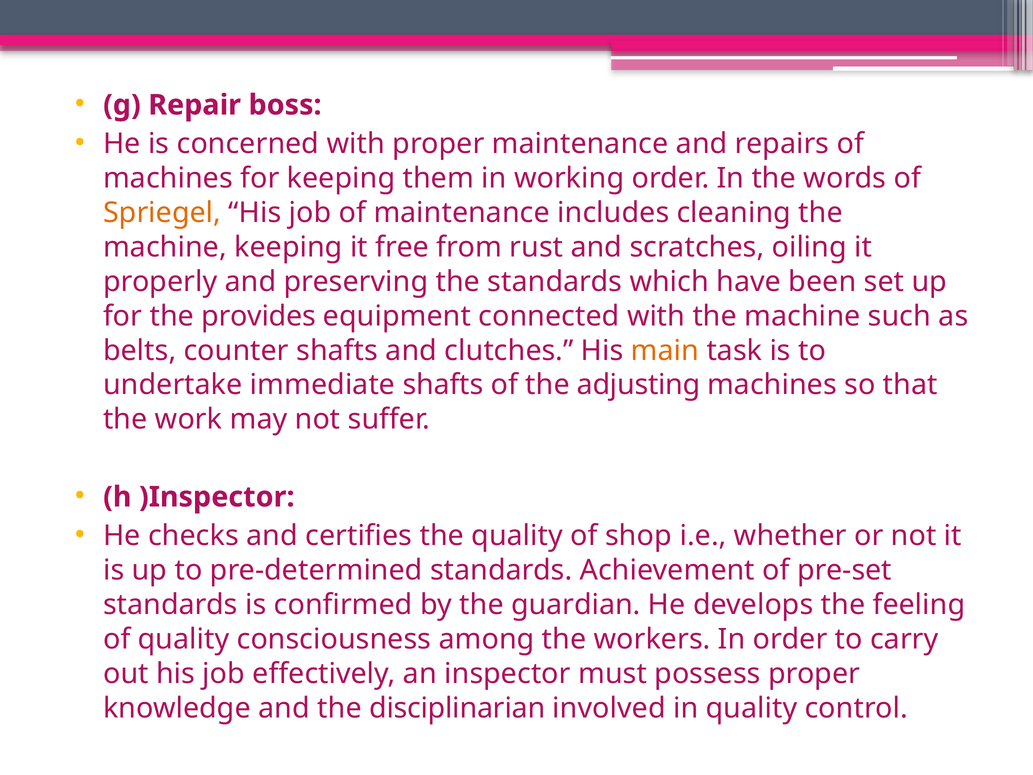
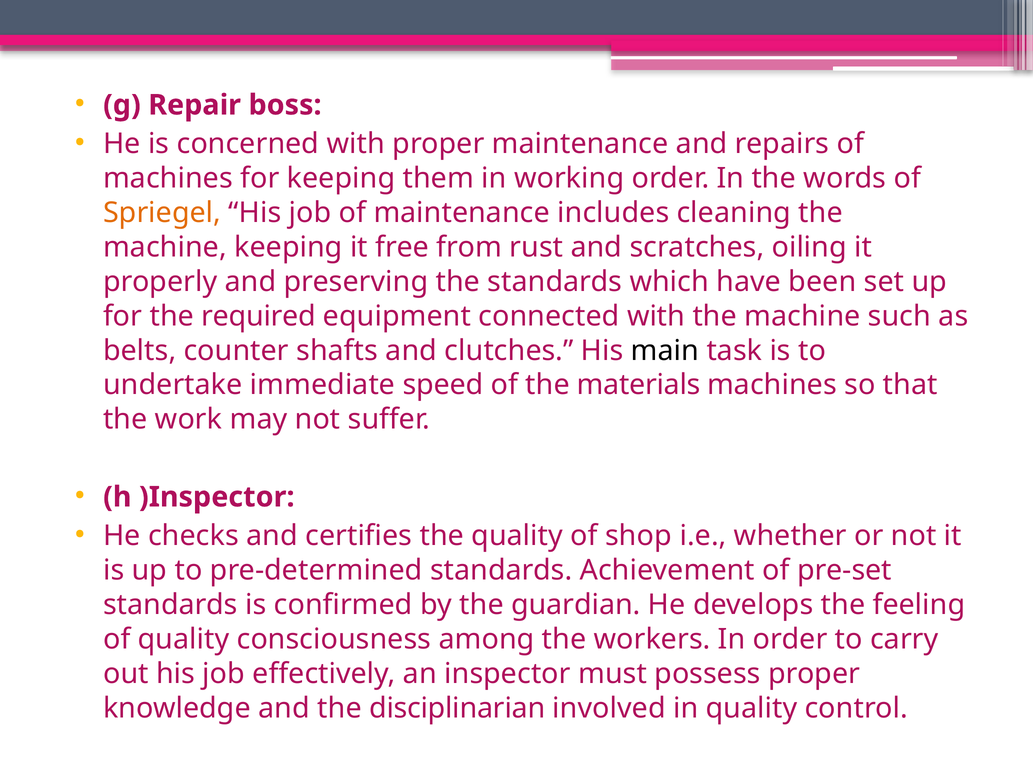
provides: provides -> required (259, 316)
main colour: orange -> black (665, 350)
immediate shafts: shafts -> speed (443, 385)
adjusting: adjusting -> materials (639, 385)
